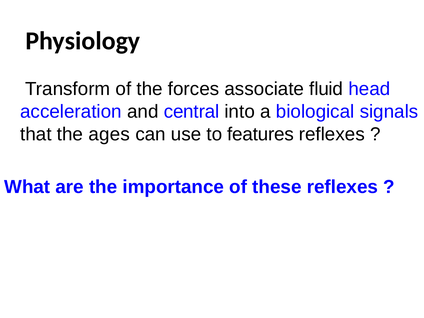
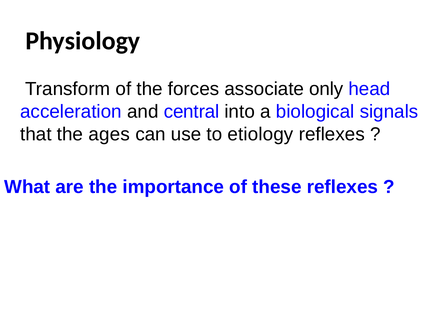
fluid: fluid -> only (326, 89)
features: features -> etiology (260, 134)
